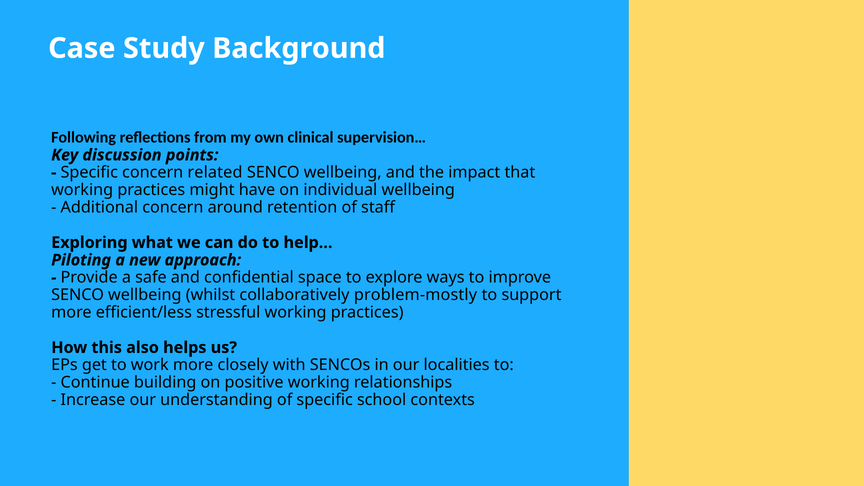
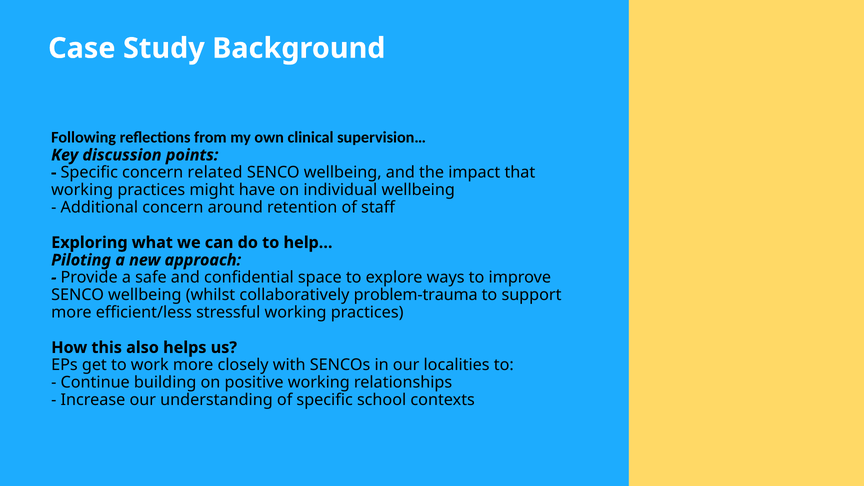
problem-mostly: problem-mostly -> problem-trauma (416, 295)
